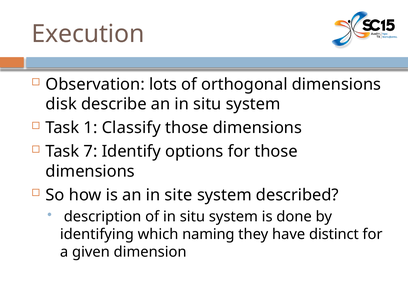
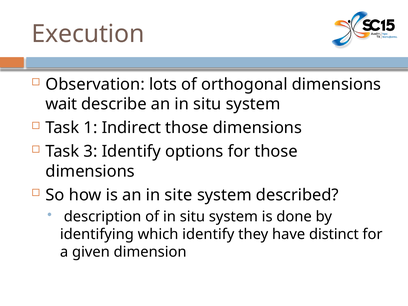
disk: disk -> wait (61, 104)
Classify: Classify -> Indirect (131, 128)
7: 7 -> 3 (91, 152)
which naming: naming -> identify (208, 234)
